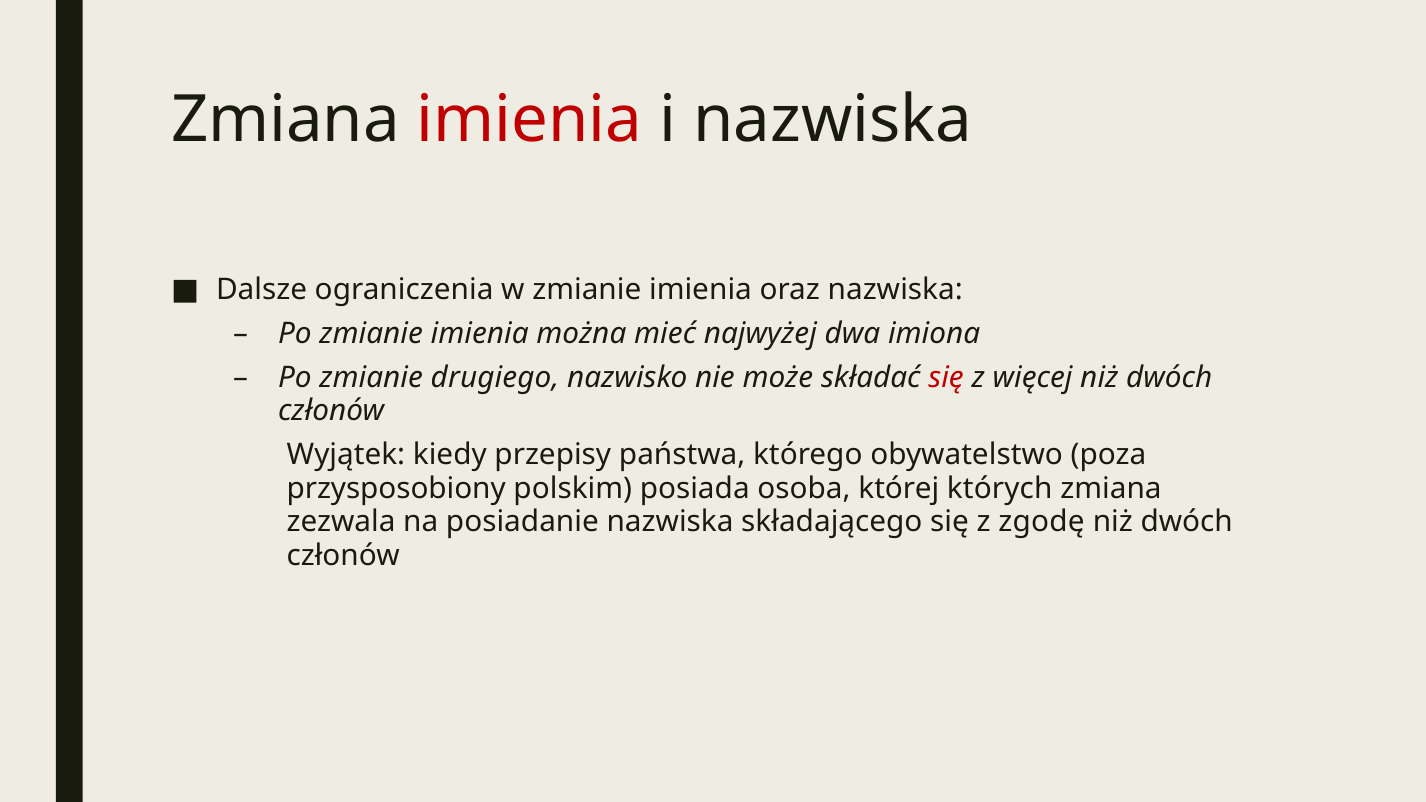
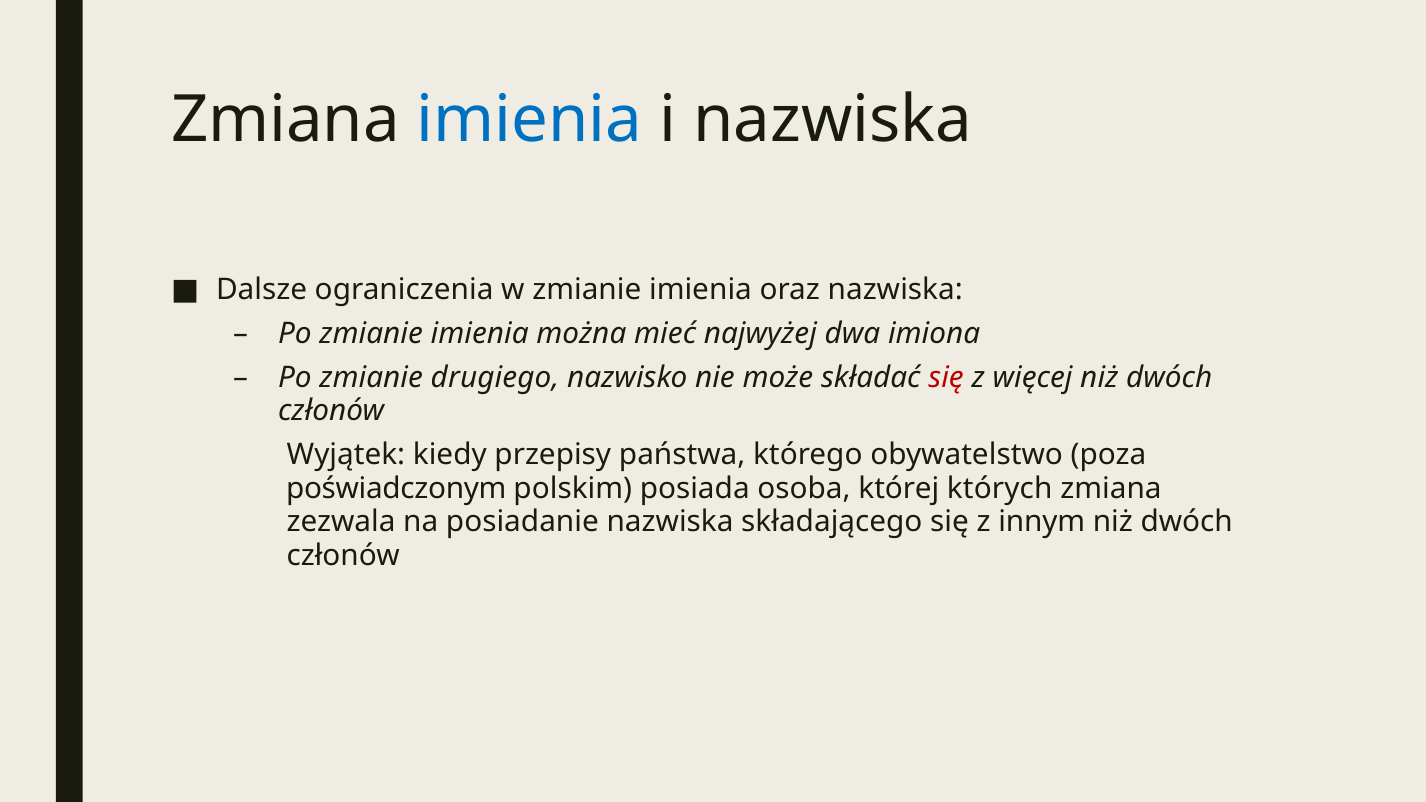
imienia colour: red -> blue (530, 120)
przysposobiony: przysposobiony -> poświadczonym (396, 489)
zgodę: zgodę -> innym (1042, 522)
